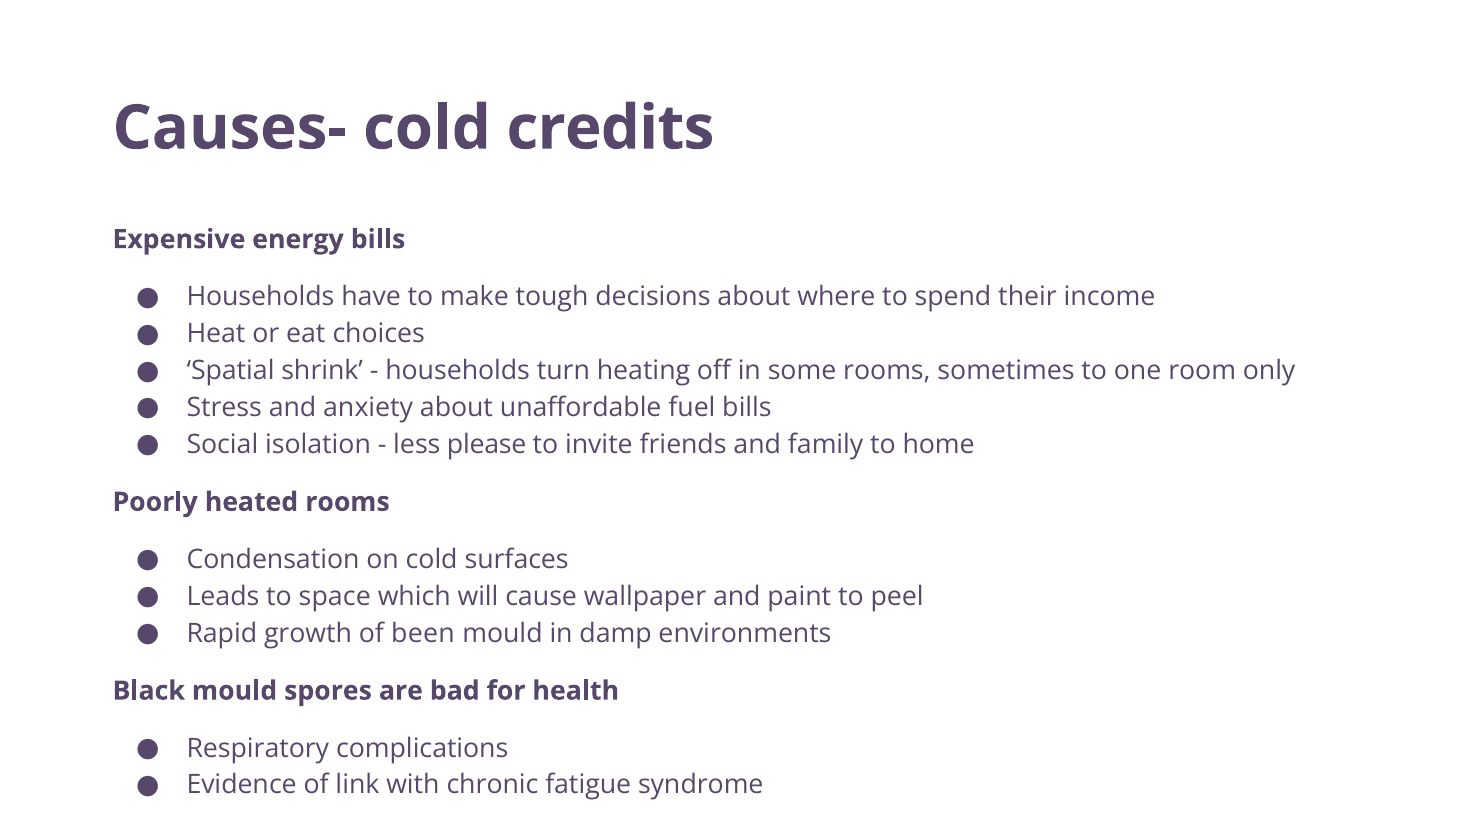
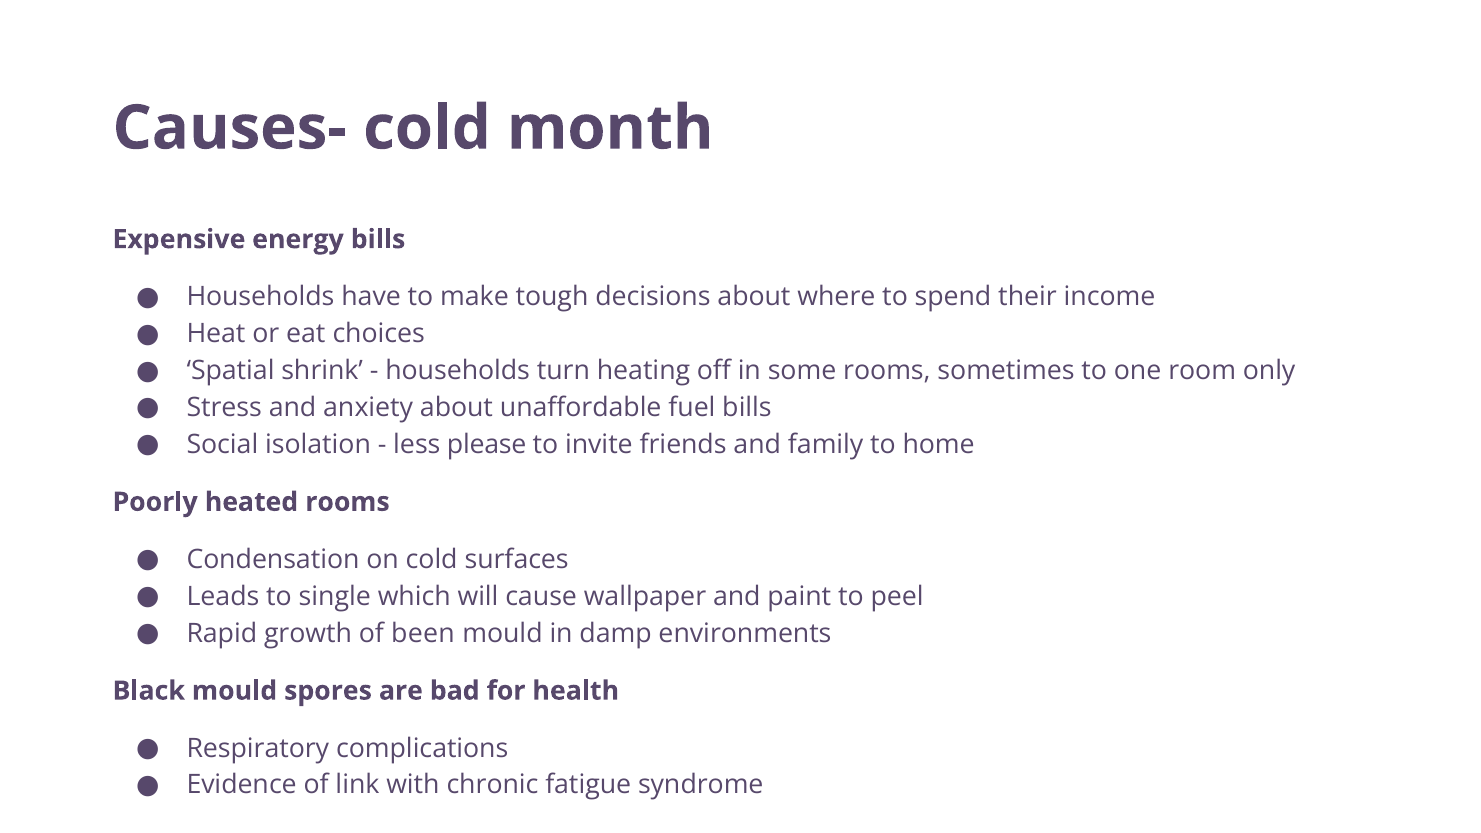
credits: credits -> month (610, 128)
space: space -> single (335, 596)
